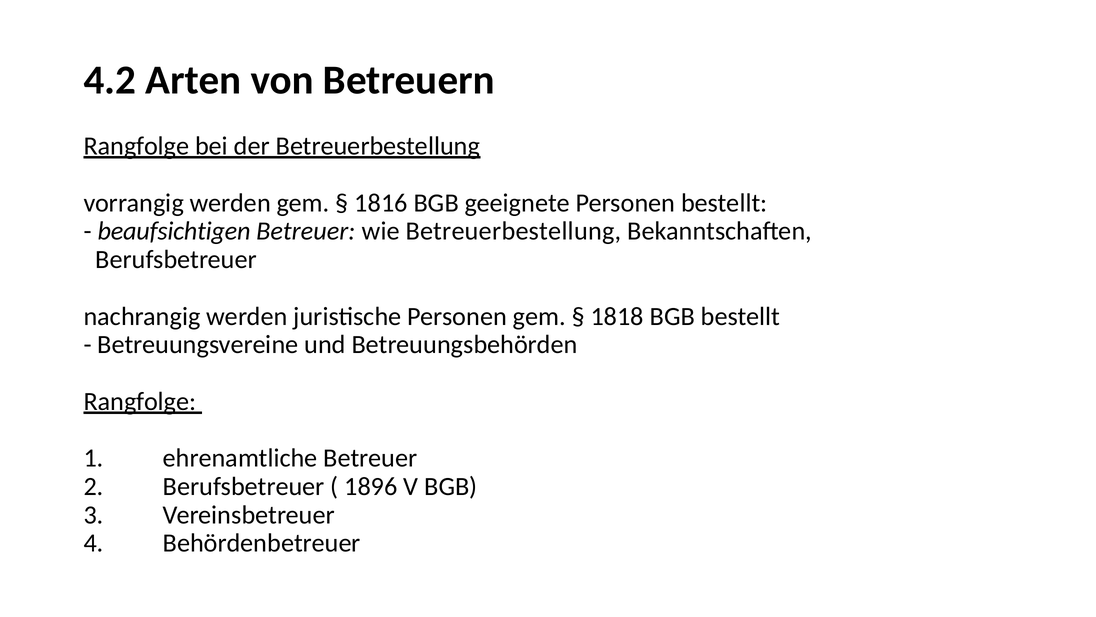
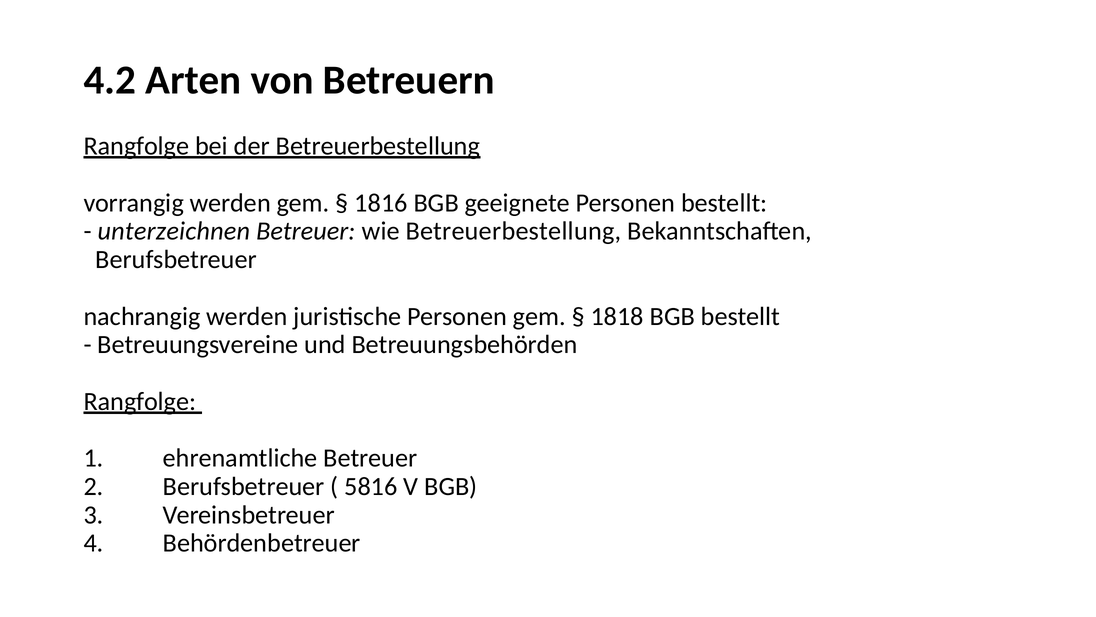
beaufsichtigen: beaufsichtigen -> unterzeichnen (174, 231)
1896: 1896 -> 5816 (371, 486)
